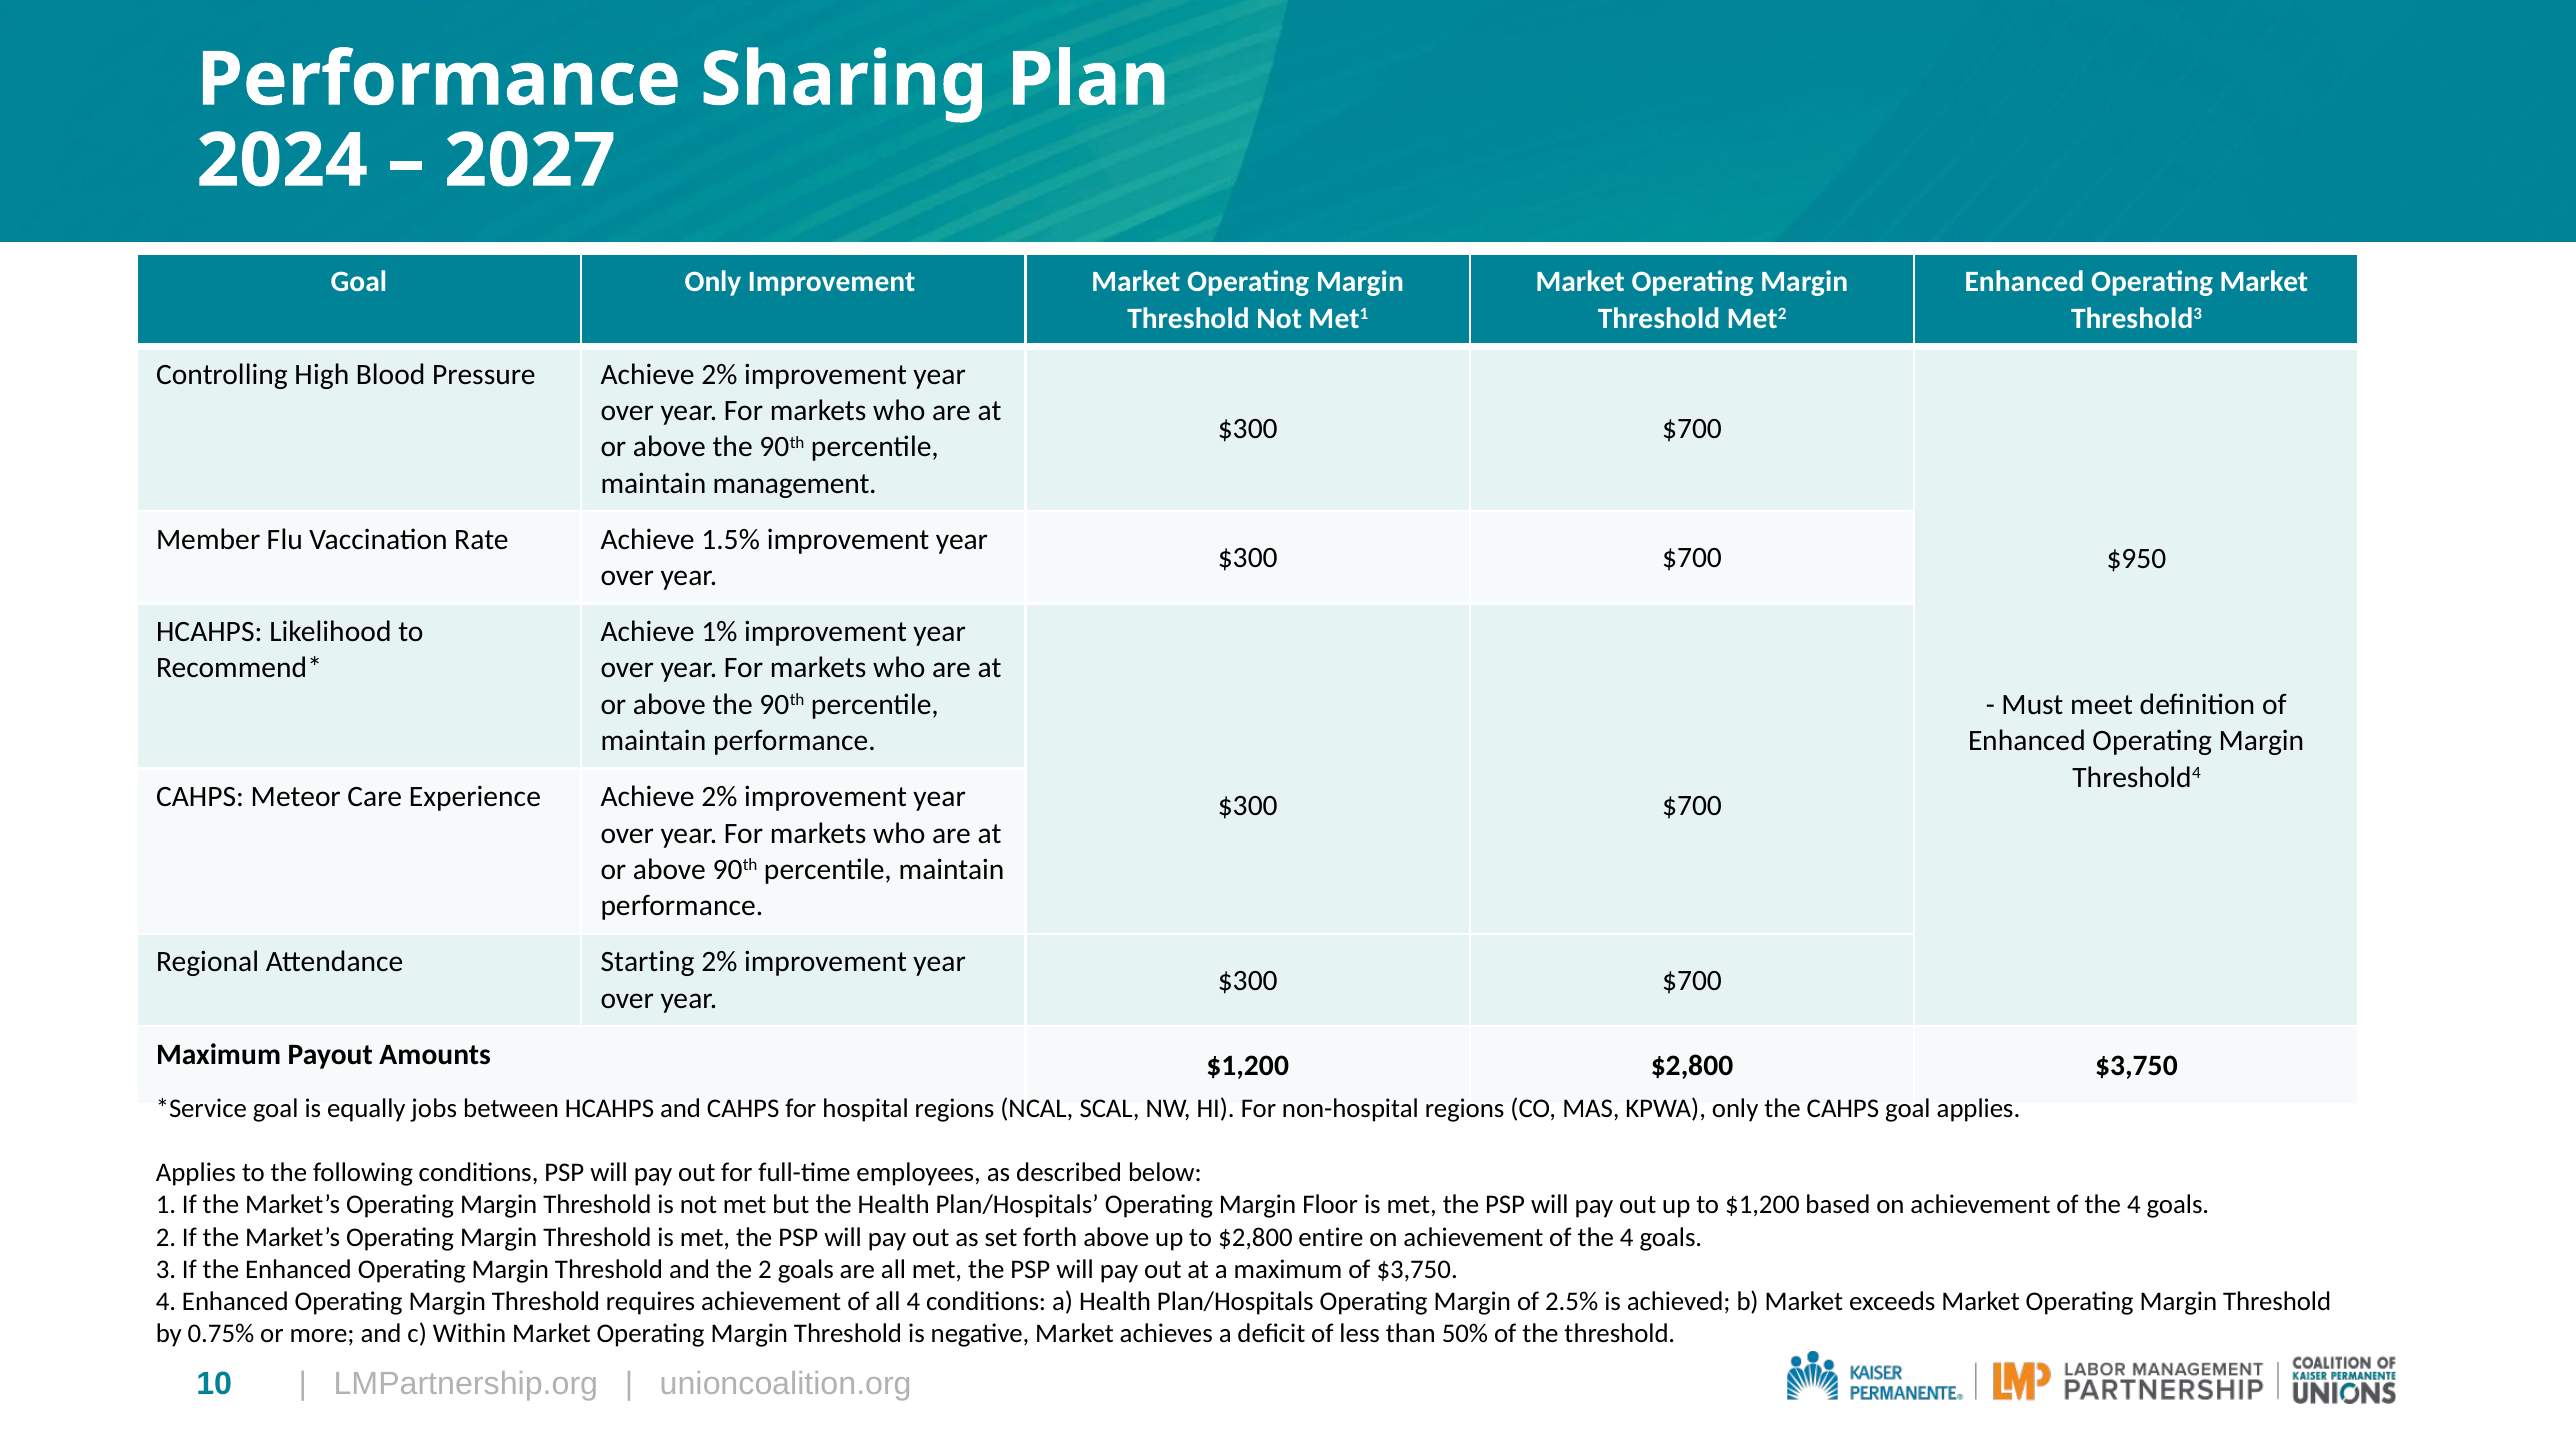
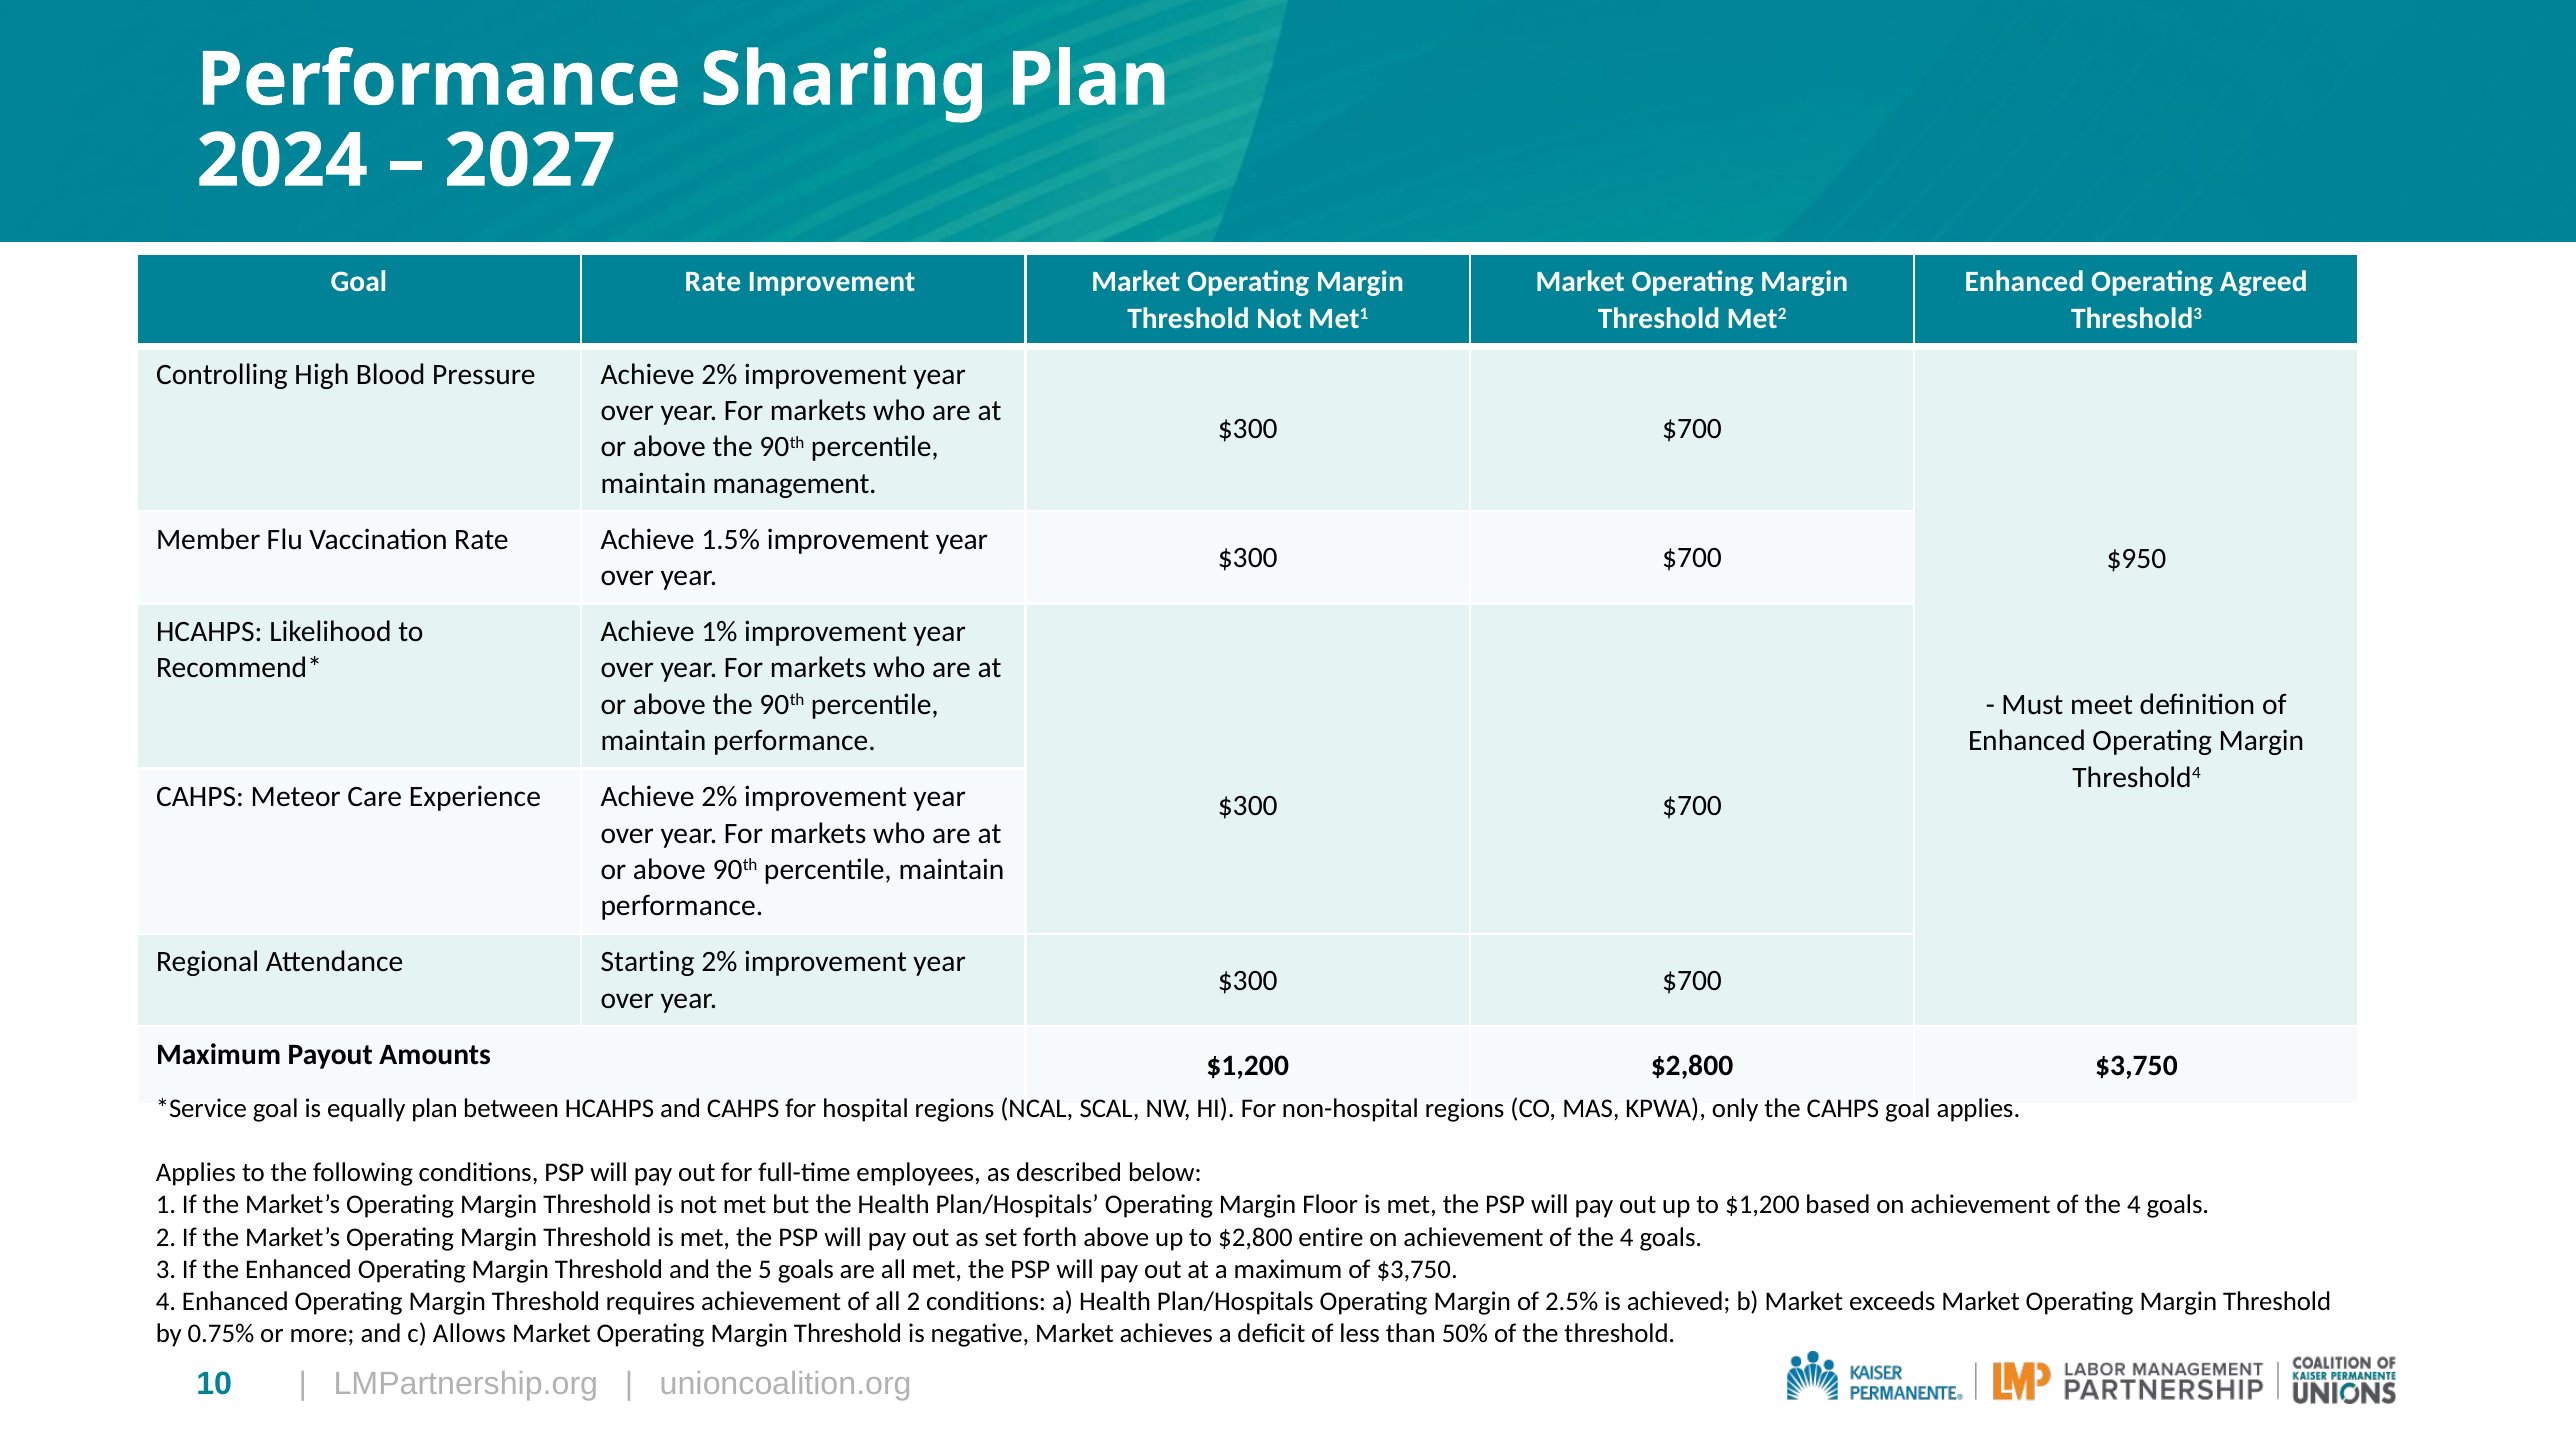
Goal Only: Only -> Rate (713, 282)
Operating Market: Market -> Agreed (2264, 282)
equally jobs: jobs -> plan (434, 1108)
the 2: 2 -> 5 (765, 1270)
all 4: 4 -> 2 (913, 1302)
Within: Within -> Allows (469, 1334)
